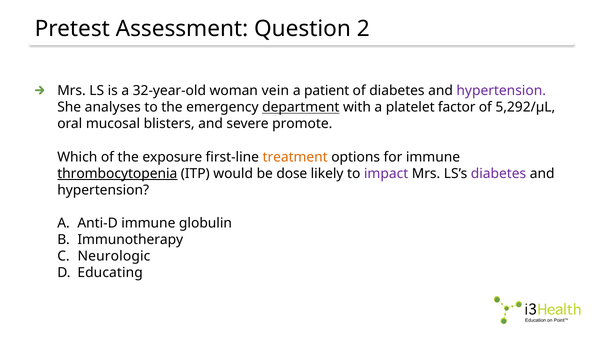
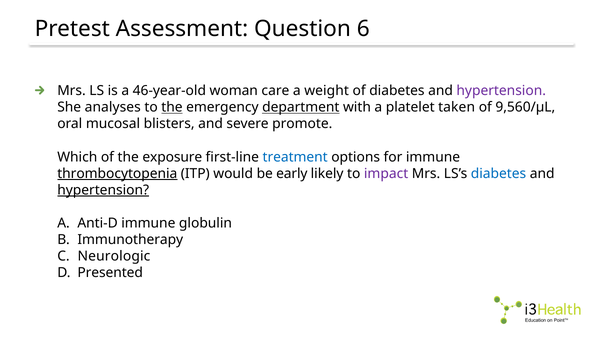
2: 2 -> 6 (363, 29)
32-year-old: 32-year-old -> 46-year-old (169, 91)
vein: vein -> care (275, 91)
patient: patient -> weight (327, 91)
the underline: none -> present (172, 107)
factor: factor -> taken (457, 107)
5,292/µL: 5,292/µL -> 9,560/µL (525, 107)
treatment colour: orange -> blue (295, 157)
dose: dose -> early (292, 174)
diabetes colour: purple -> blue (499, 174)
hypertension underline: none -> present (103, 190)
Educating: Educating -> Presented (110, 273)
